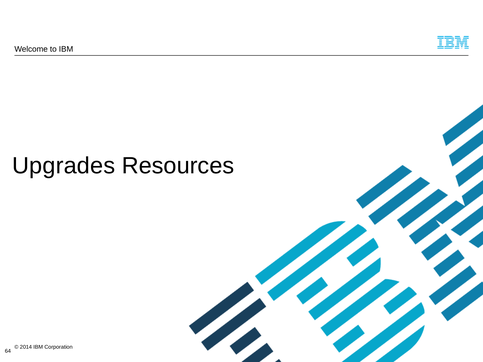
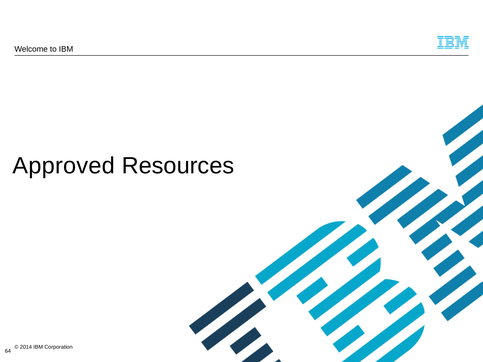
Upgrades: Upgrades -> Approved (64, 166)
